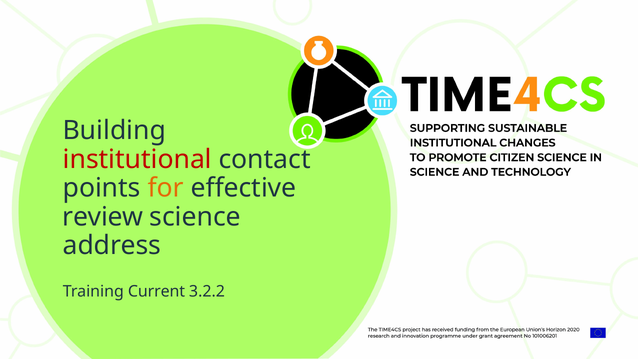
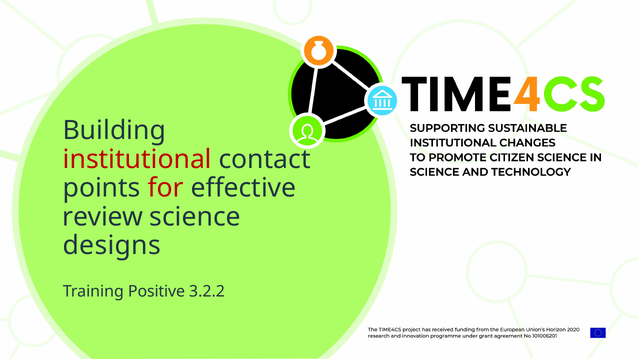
for colour: orange -> red (166, 188)
address: address -> designs (112, 246)
Current: Current -> Positive (157, 292)
